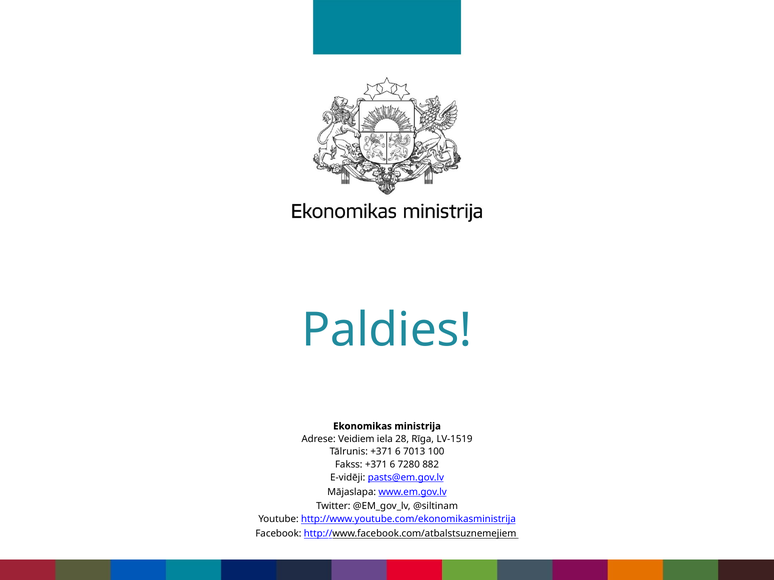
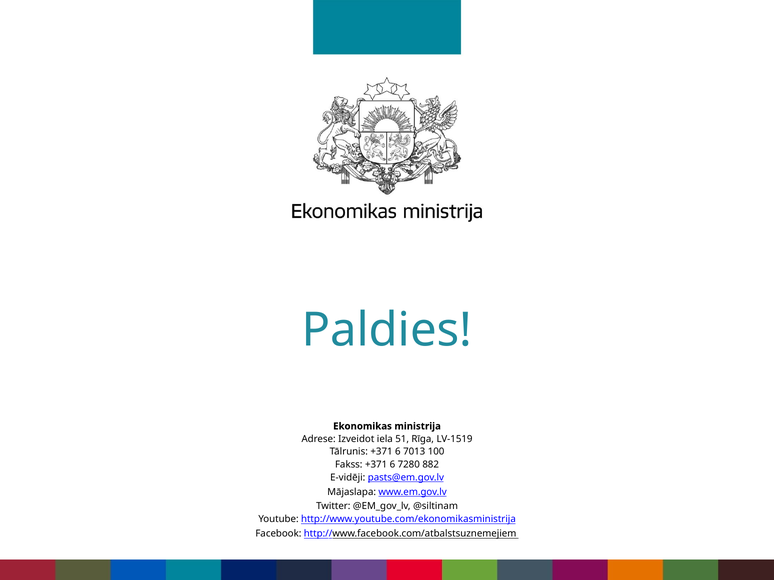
Veidiem: Veidiem -> Izveidot (356, 439)
28: 28 -> 51 (402, 439)
